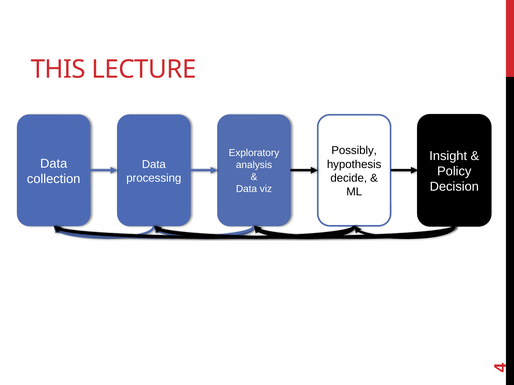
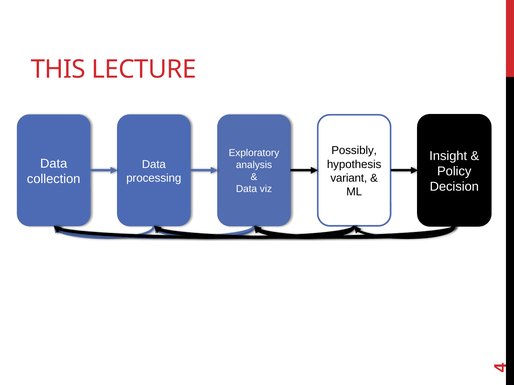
decide: decide -> variant (349, 178)
